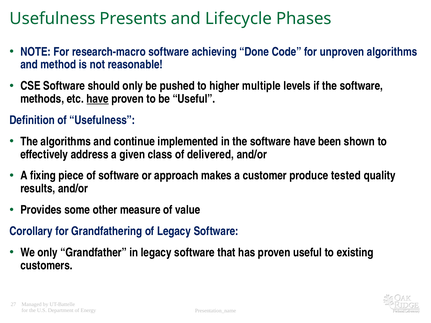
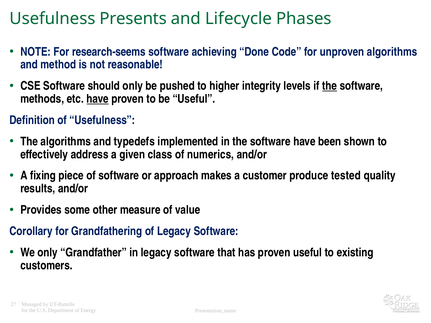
research-macro: research-macro -> research-seems (109, 52)
multiple: multiple -> integrity (262, 86)
the underline: none -> present (330, 86)
continue: continue -> typedefs (134, 142)
delivered: delivered -> numerics (211, 155)
